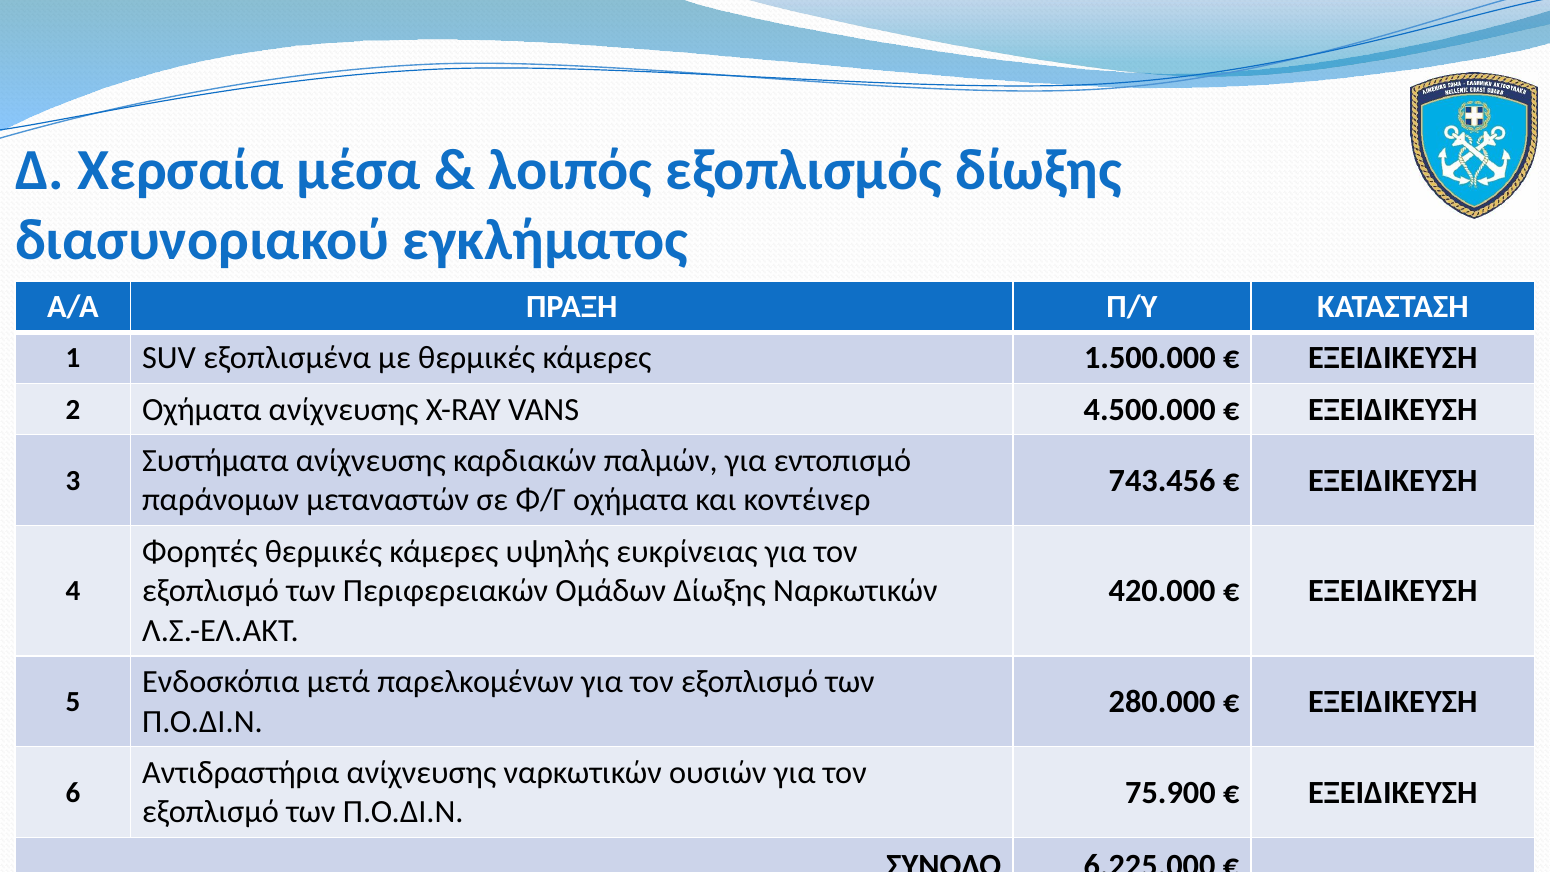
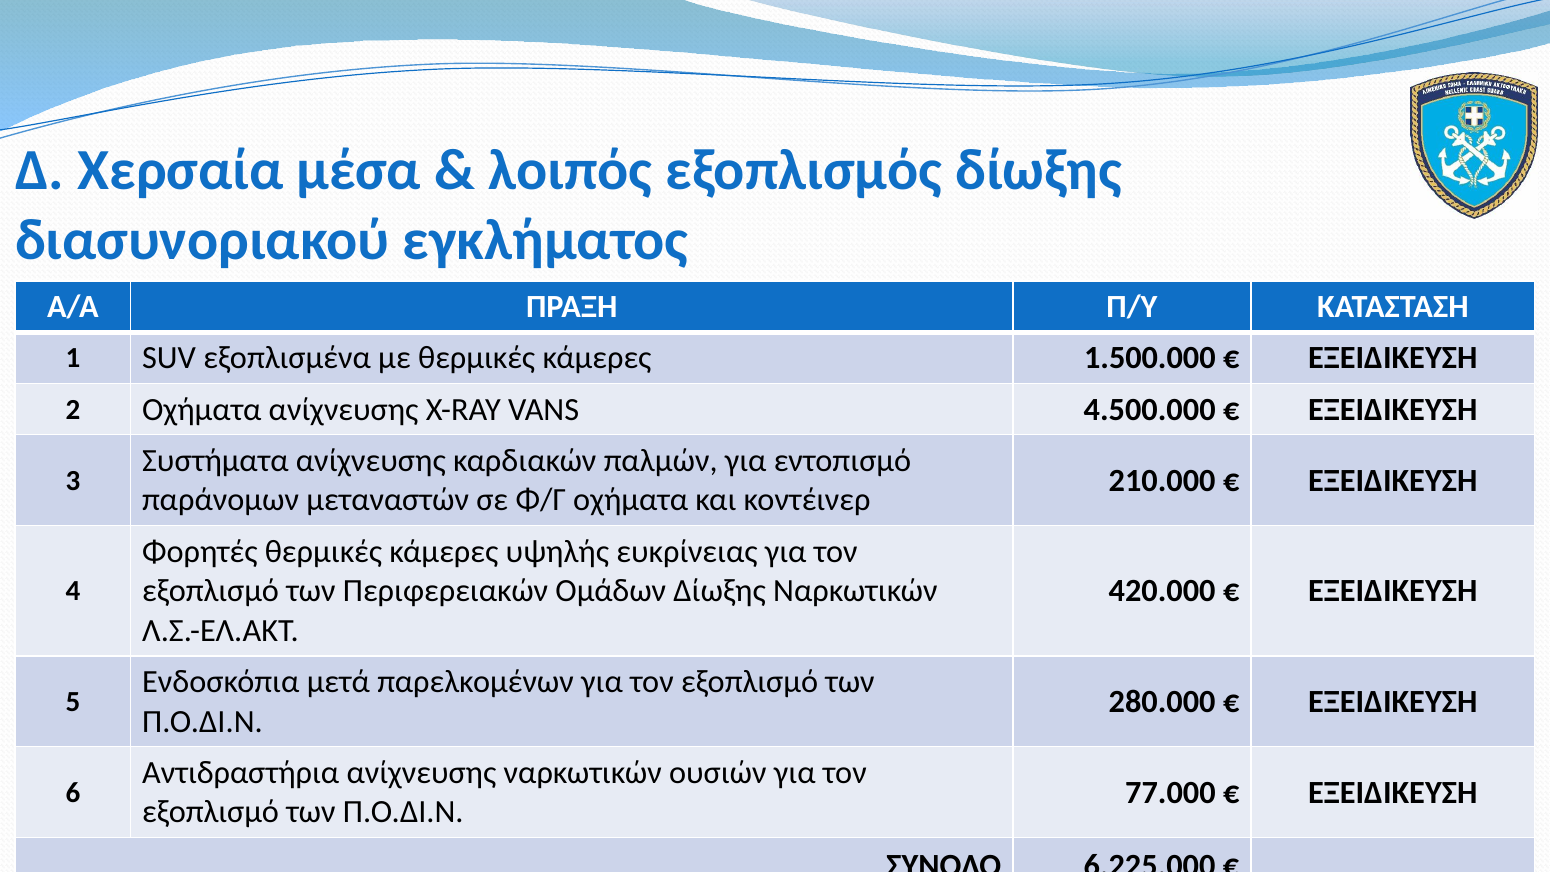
743.456: 743.456 -> 210.000 (1162, 480)
75.900: 75.900 -> 77.000 (1170, 792)
